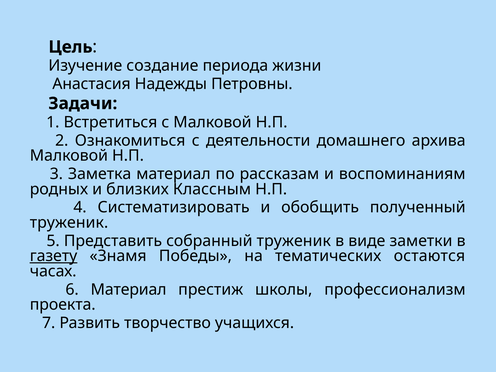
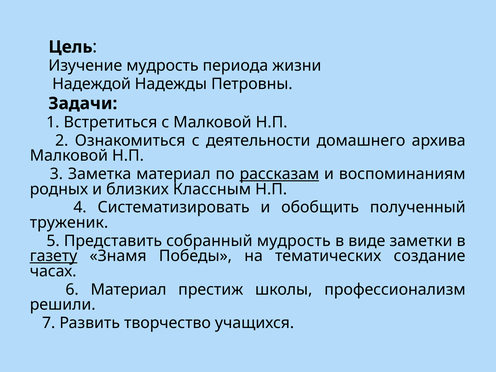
Изучение создание: создание -> мудрость (163, 66)
Анастасия: Анастасия -> Надеждой (92, 84)
рассказам underline: none -> present (279, 174)
собранный труженик: труженик -> мудрость (294, 241)
остаются: остаются -> создание (430, 256)
проекта: проекта -> решили (63, 305)
